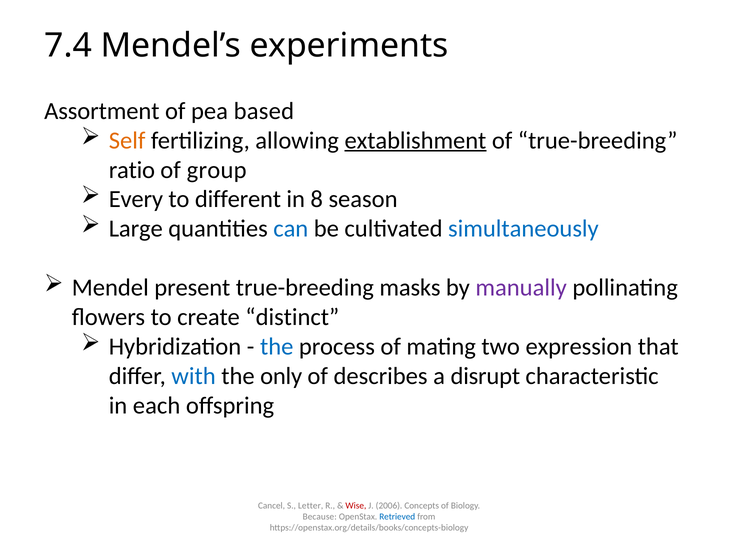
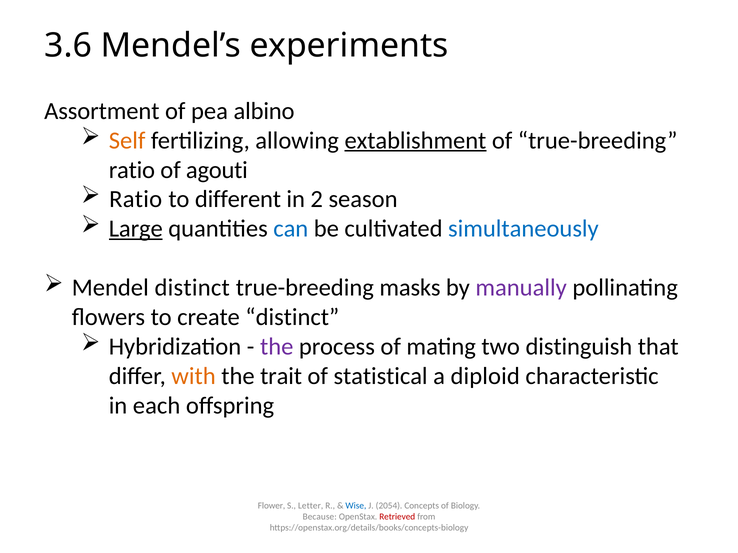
7.4: 7.4 -> 3.6 (68, 46)
based: based -> albino (264, 111)
group: group -> agouti (217, 170)
Every: Every -> Ratio (136, 200)
8: 8 -> 2 (317, 200)
Large underline: none -> present (136, 229)
Mendel present: present -> distinct (192, 288)
the colour: blue -> purple (277, 347)
expression: expression -> distinguish (579, 347)
with colour: blue -> orange (194, 377)
only: only -> trait (281, 377)
describes: describes -> statistical (381, 377)
disrupt: disrupt -> diploid (485, 377)
Cancel: Cancel -> Flower (272, 506)
Wise colour: red -> blue (356, 506)
2006: 2006 -> 2054 (389, 506)
Retrieved colour: blue -> red (397, 517)
